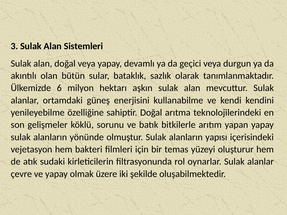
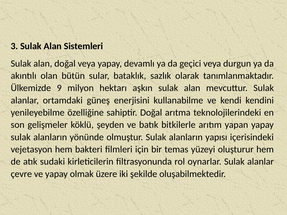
6: 6 -> 9 (59, 88)
sorunu: sorunu -> şeyden (110, 125)
